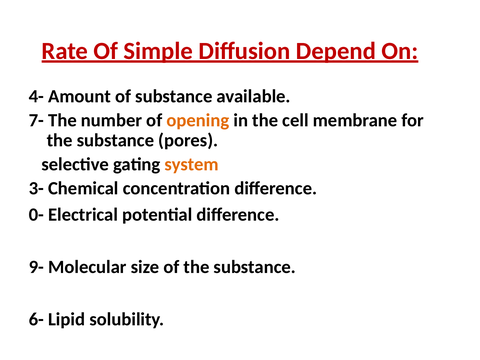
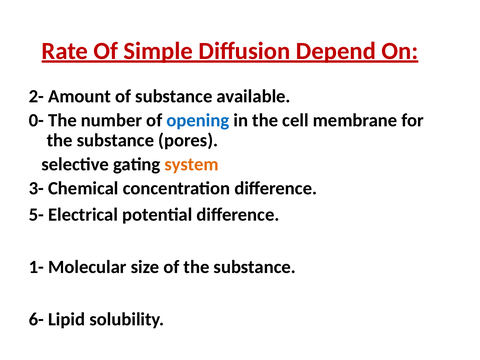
4-: 4- -> 2- (36, 96)
7-: 7- -> 0- (36, 120)
opening colour: orange -> blue (198, 120)
0-: 0- -> 5- (36, 215)
9-: 9- -> 1- (36, 267)
